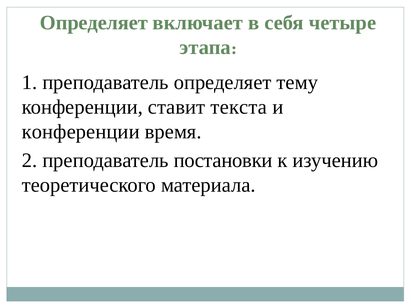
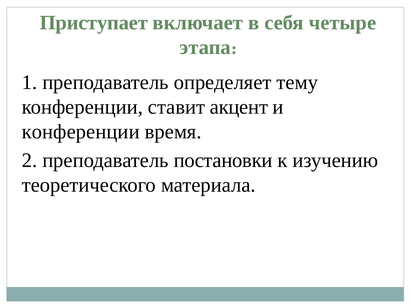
Определяет: Определяет -> Приступает (94, 23)
текста: текста -> акцент (239, 107)
